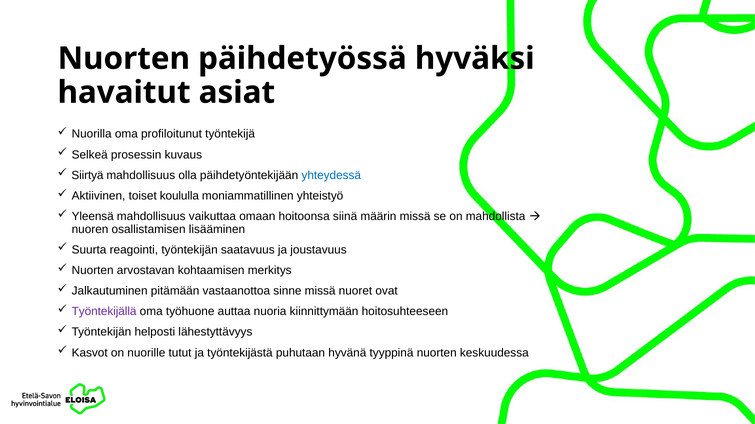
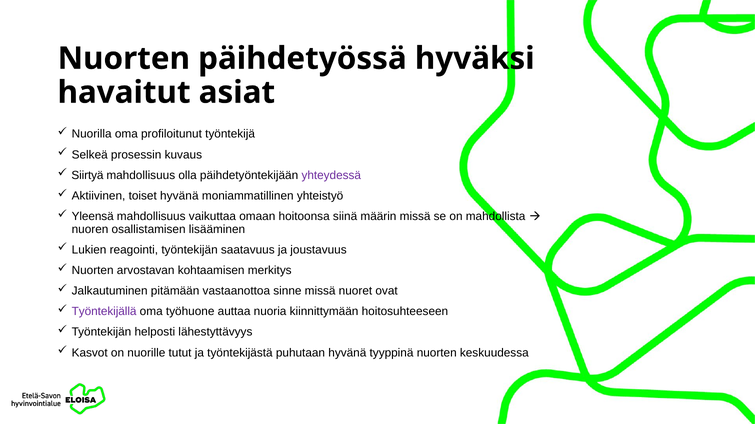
yhteydessä colour: blue -> purple (331, 176)
toiset koululla: koululla -> hyvänä (179, 196)
Suurta: Suurta -> Lukien (89, 250)
